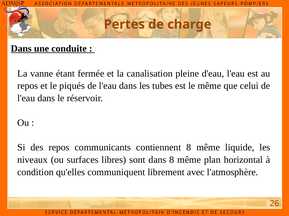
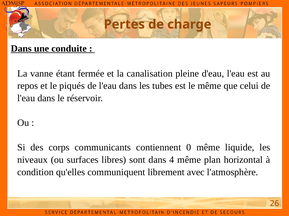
des repos: repos -> corps (59, 148)
contiennent 8: 8 -> 0 (189, 148)
dans 8: 8 -> 4 (172, 160)
